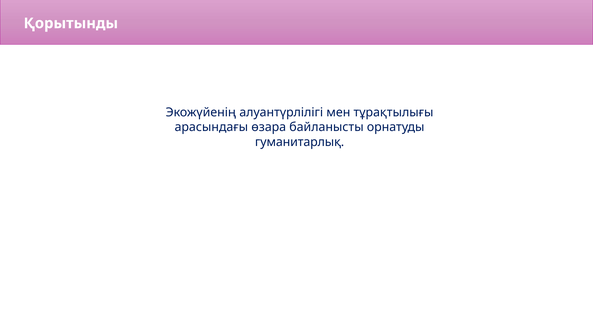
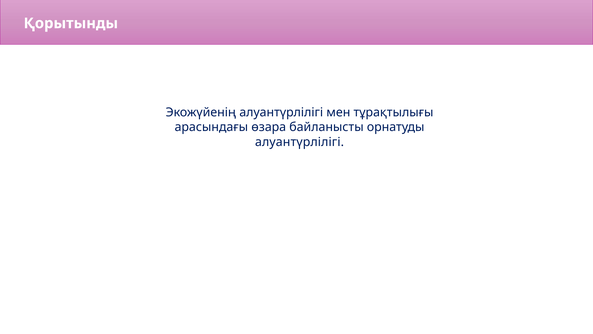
гуманитарлық: гуманитарлық -> алуантүрлілігі (299, 142)
